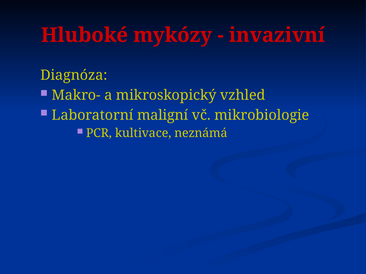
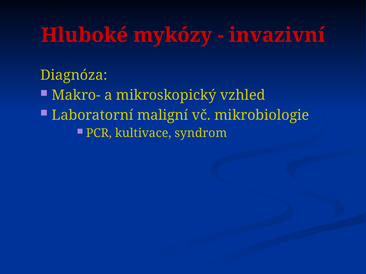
neznámá: neznámá -> syndrom (201, 133)
